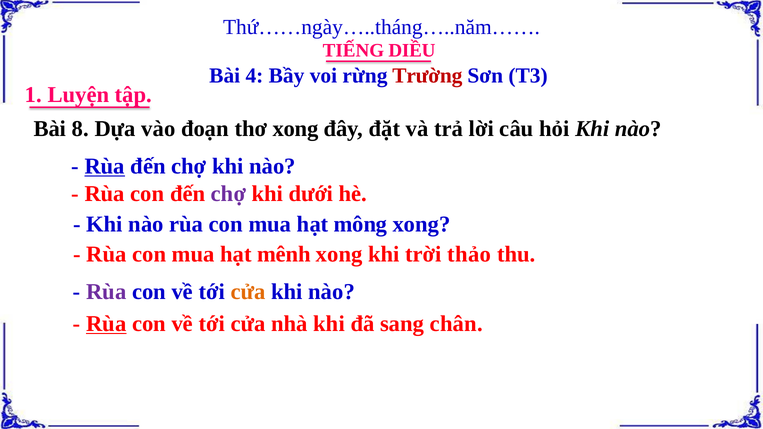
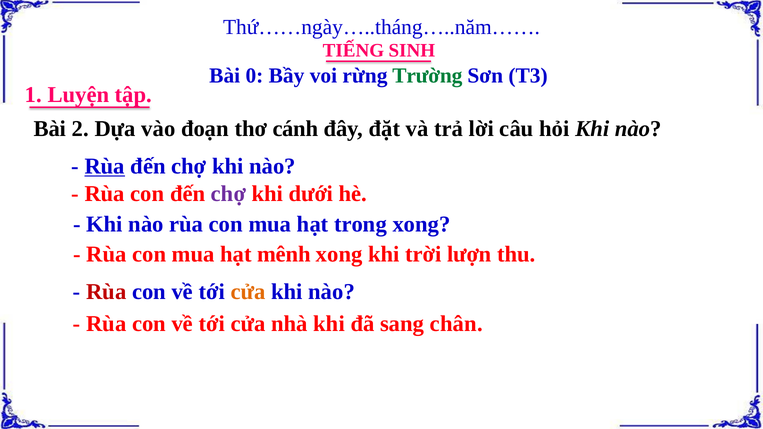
DIỀU: DIỀU -> SINH (412, 51)
4: 4 -> 0 (254, 75)
Trường colour: red -> green (427, 75)
8: 8 -> 2 (80, 128)
thơ xong: xong -> cánh (295, 128)
mông: mông -> trong (360, 224)
thảo: thảo -> lượn (469, 254)
Rùa colour: purple -> red (106, 292)
Rùa underline: present -> none (106, 323)
